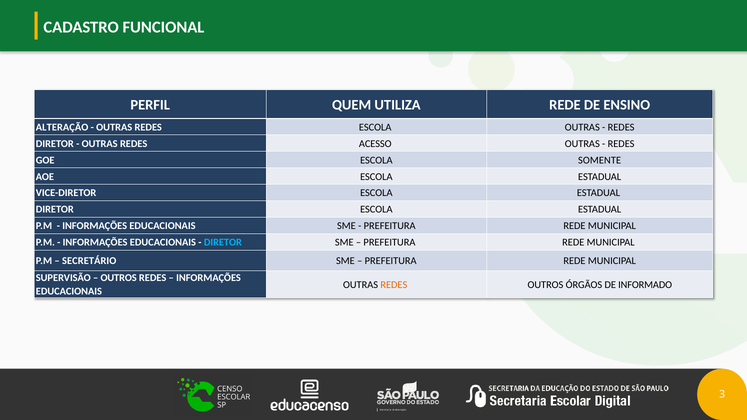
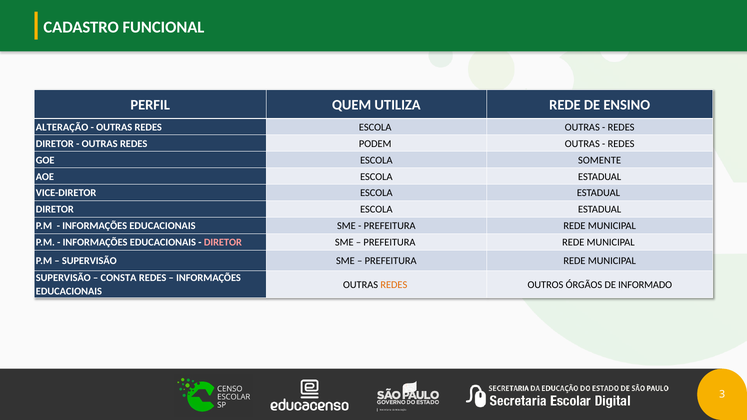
ACESSO: ACESSO -> PODEM (375, 144)
DIRETOR colour: light blue -> pink (223, 242)
SECRETÁRIO: SECRETÁRIO -> SUPERVISÃO (89, 261)
OUTROS: OUTROS -> CONSTA (119, 278)
